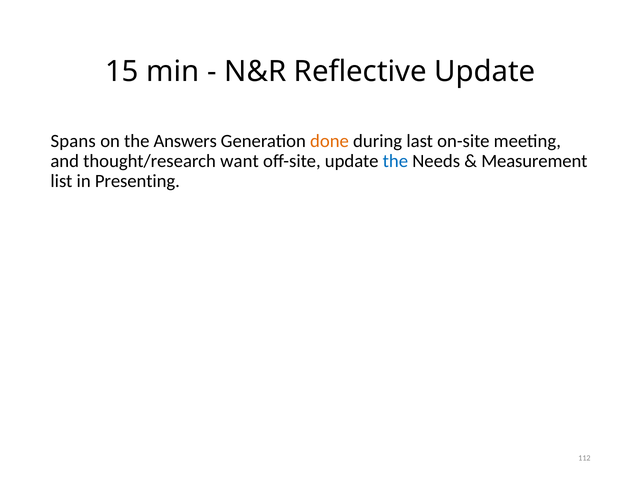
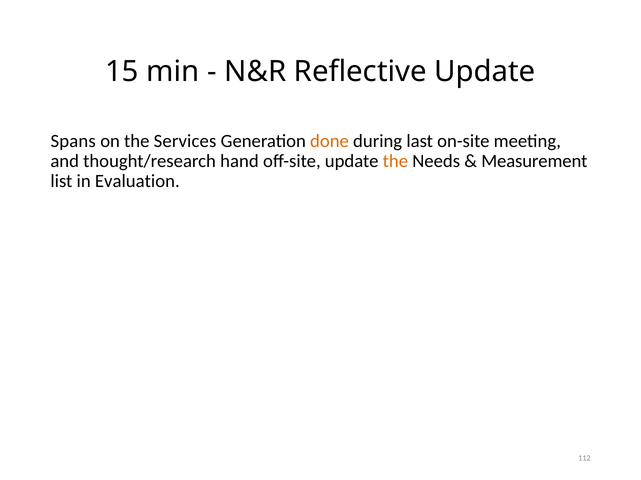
Answers: Answers -> Services (185, 141)
want: want -> hand (239, 161)
the colour: blue -> orange (395, 161)
Presenting: Presenting -> Evaluation (137, 182)
